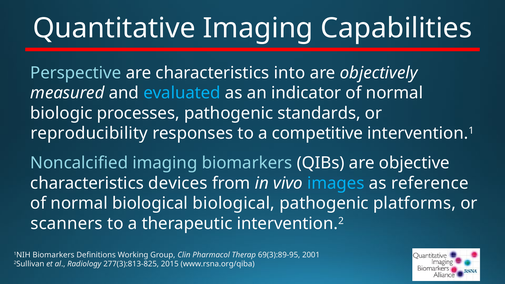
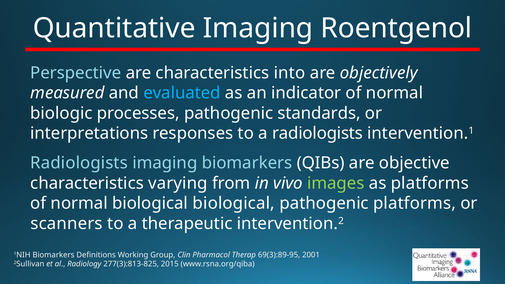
Capabilities: Capabilities -> Roentgenol (396, 28)
reproducibility: reproducibility -> interpretations (89, 133)
a competitive: competitive -> radiologists (318, 133)
Noncalcified: Noncalcified -> Radiologists (79, 163)
devices: devices -> varying (178, 183)
images colour: light blue -> light green (336, 183)
as reference: reference -> platforms (430, 183)
